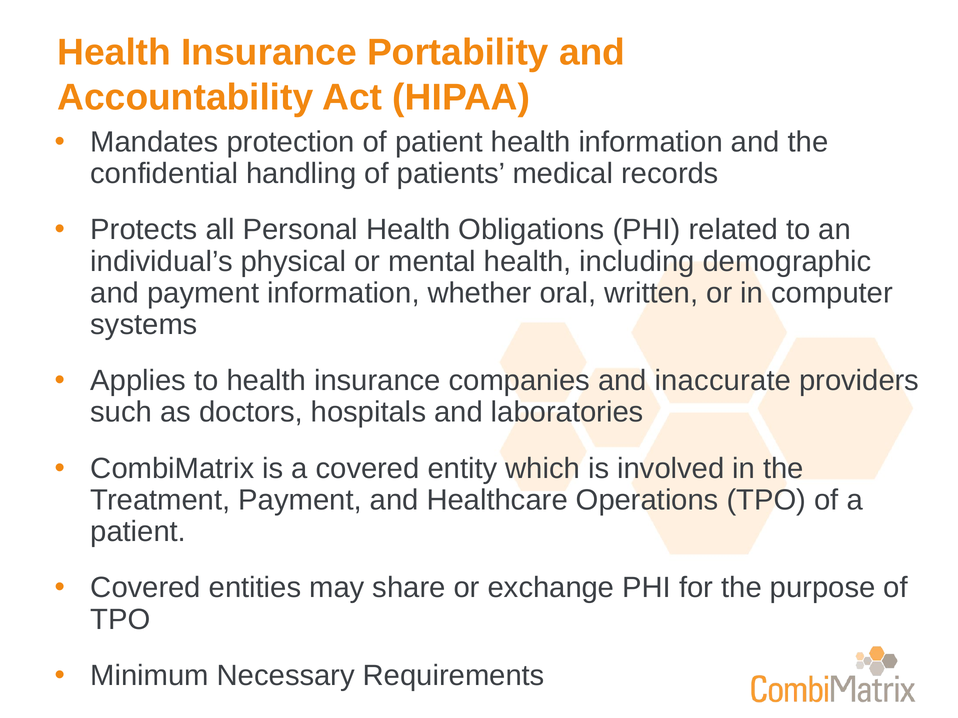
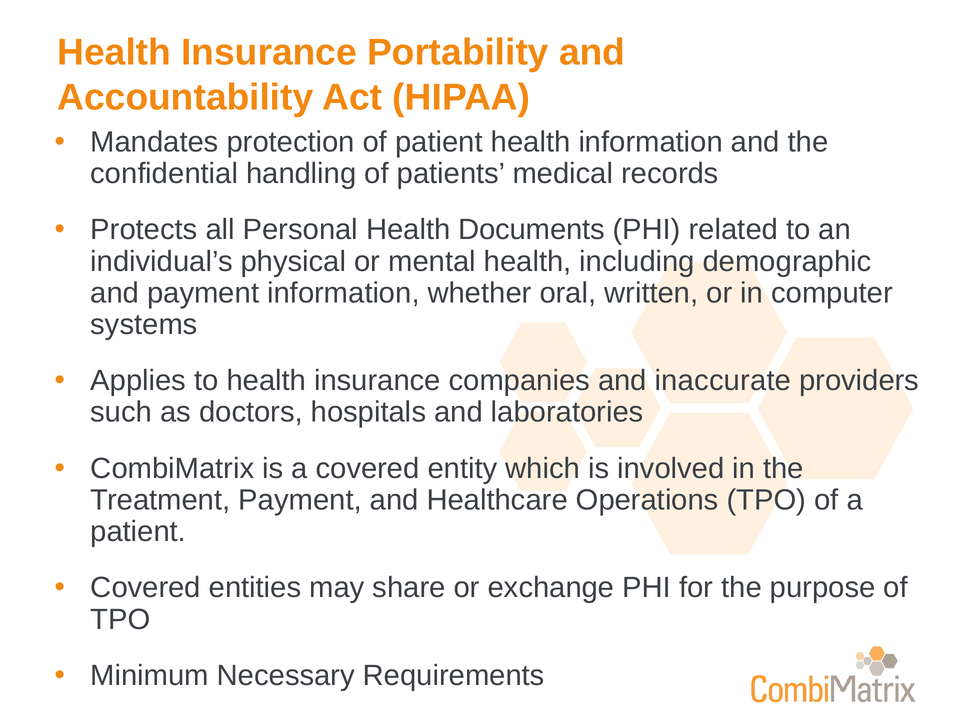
Obligations: Obligations -> Documents (532, 230)
